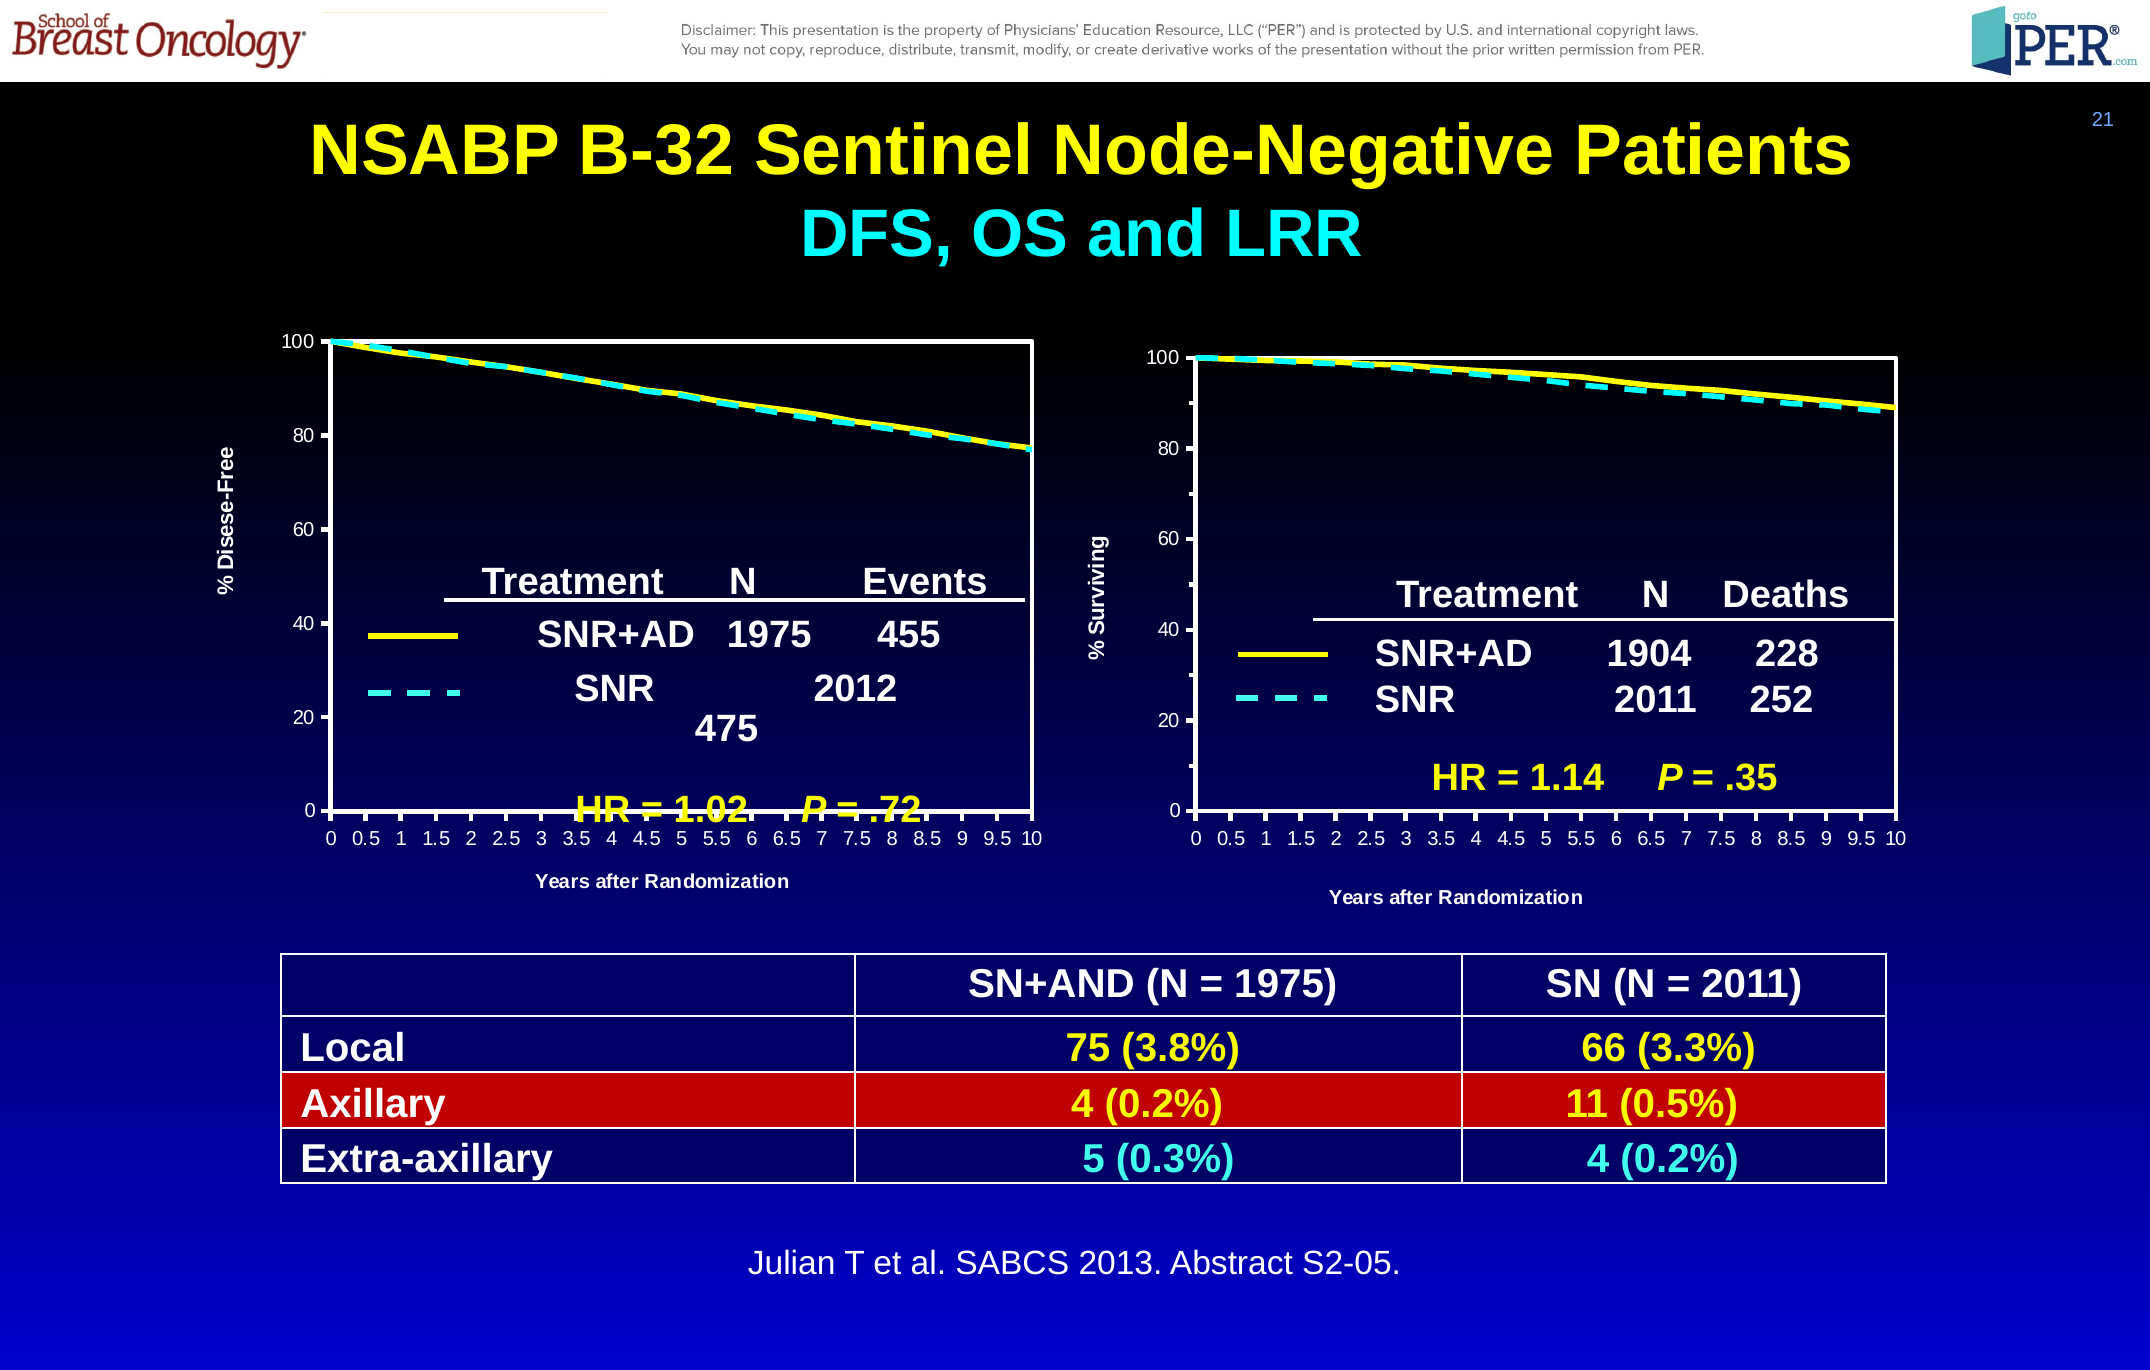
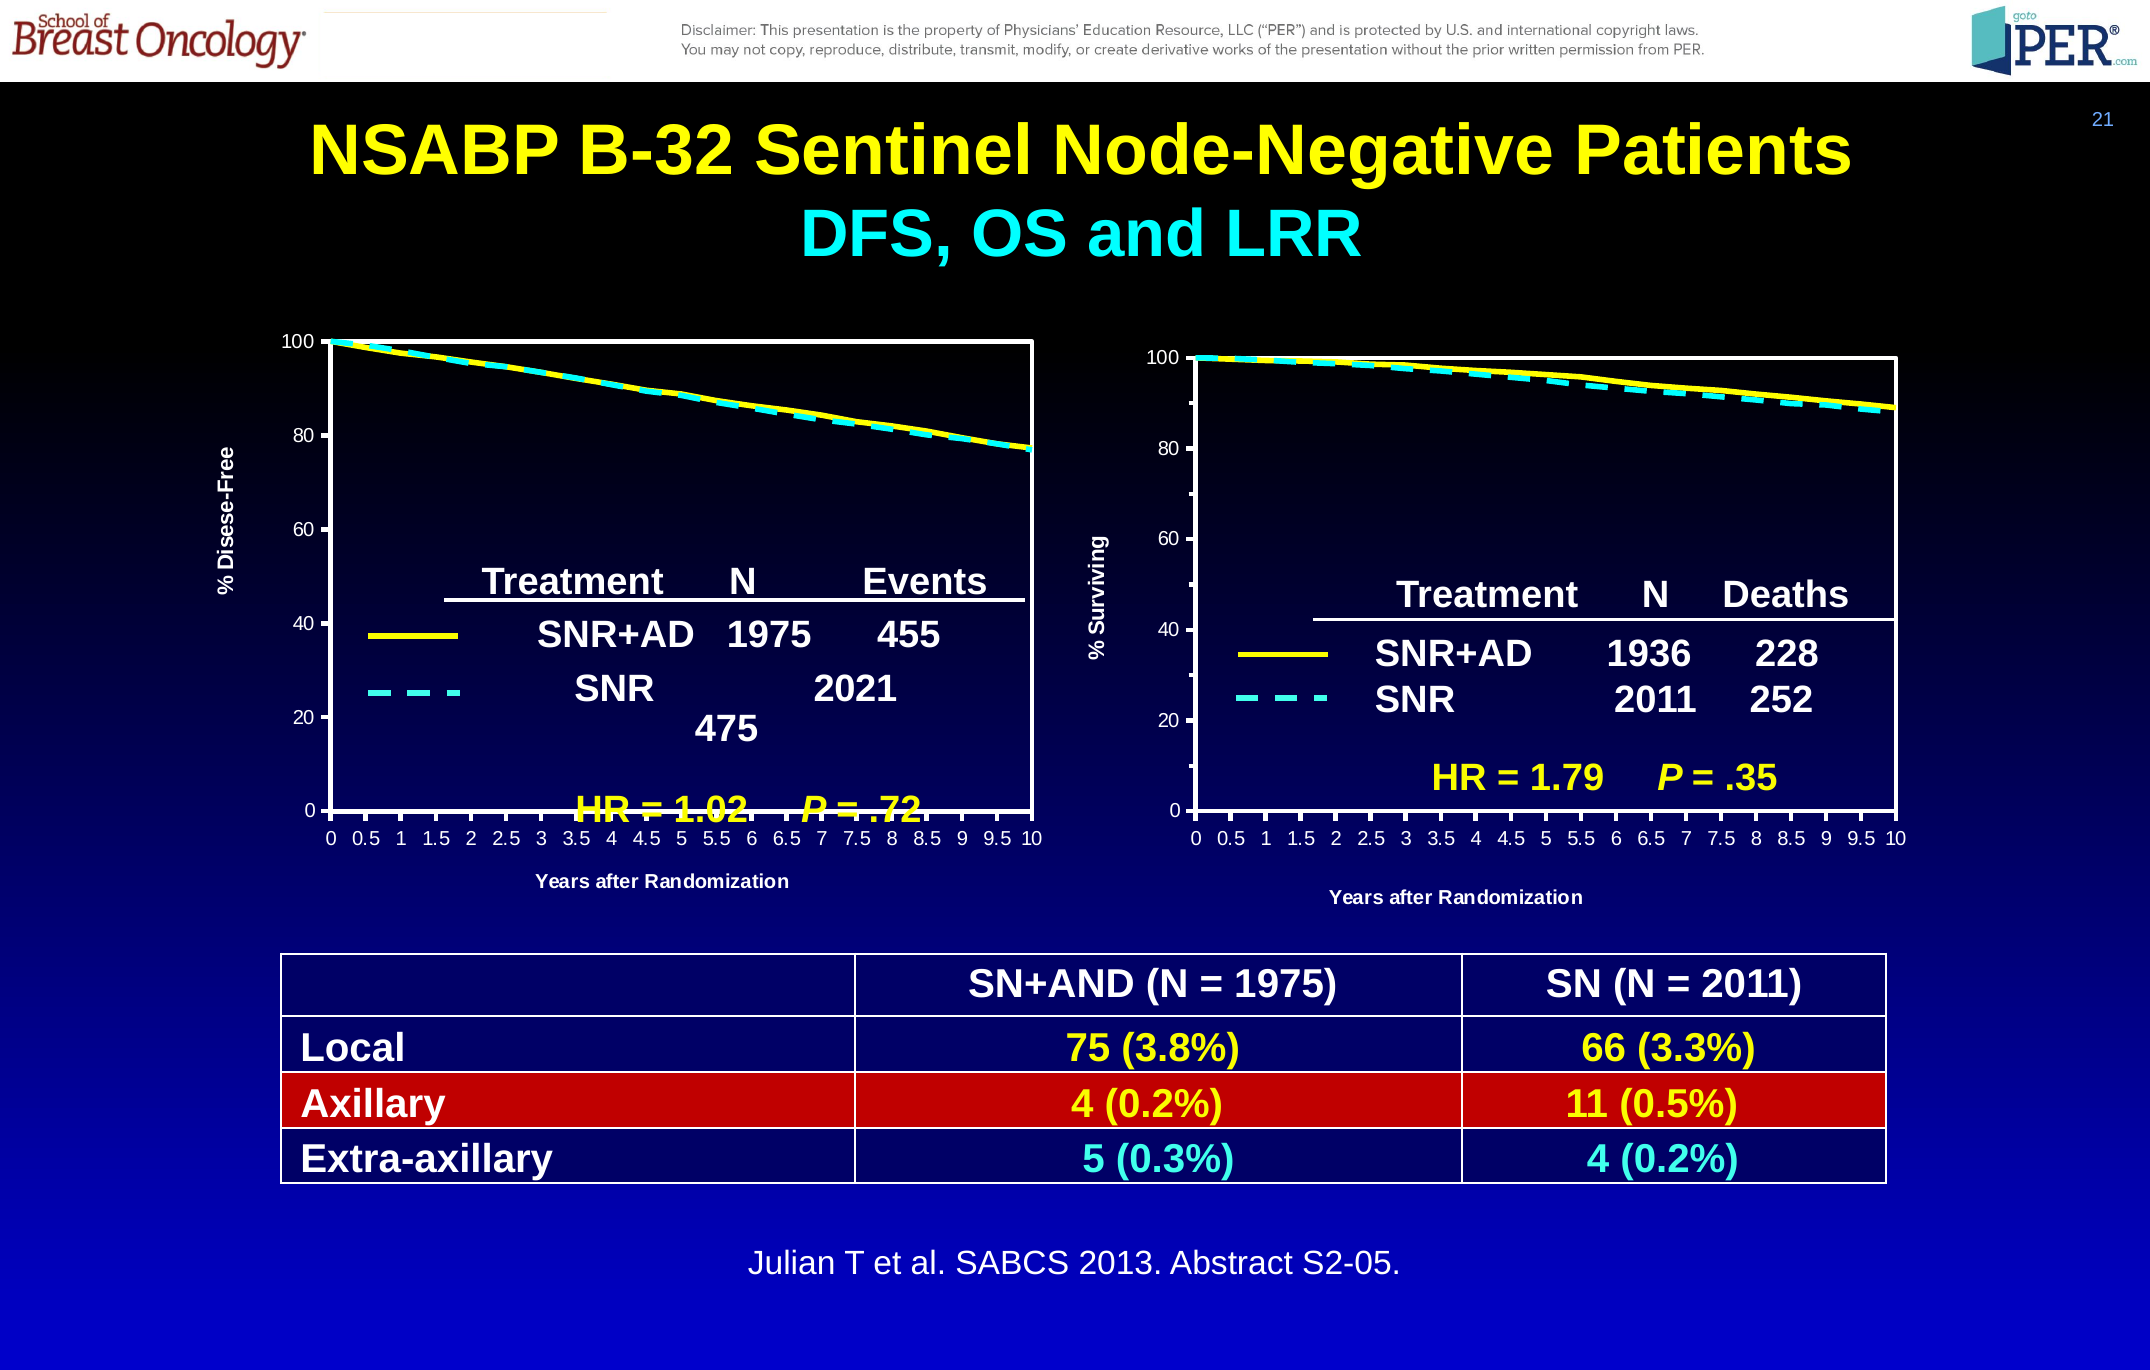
1904: 1904 -> 1936 (1649, 654)
2012: 2012 -> 2021 (855, 689)
1.14: 1.14 -> 1.79 (1567, 778)
